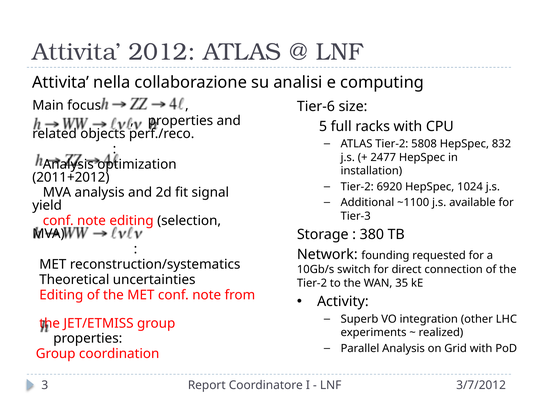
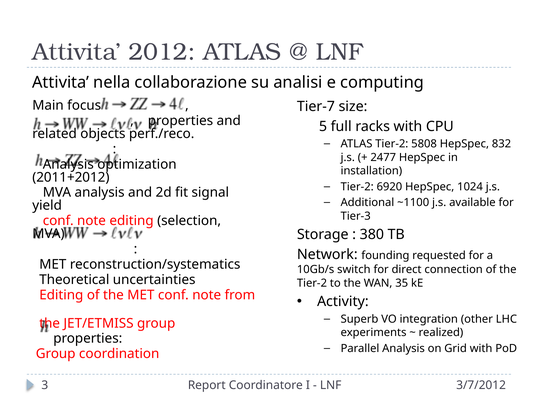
Tier-6: Tier-6 -> Tier-7 (316, 106)
